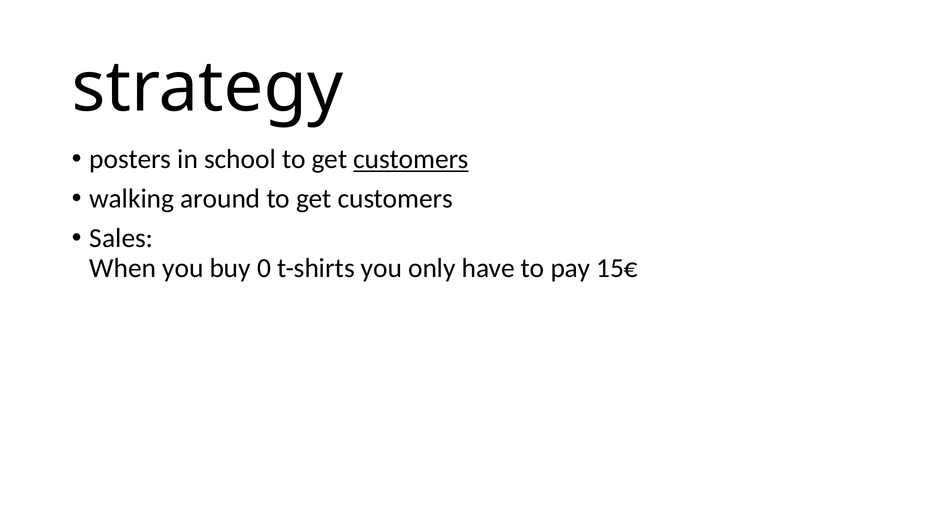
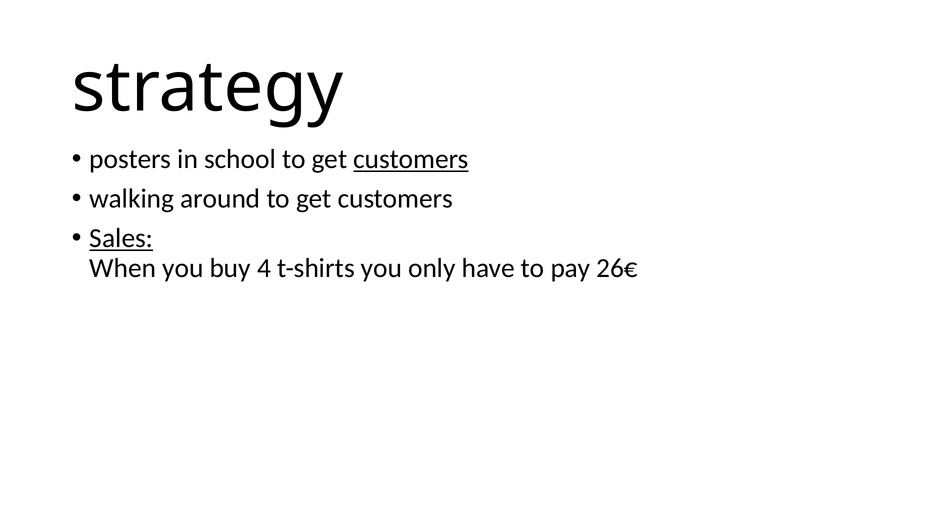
Sales underline: none -> present (121, 238)
0: 0 -> 4 (264, 268)
15€: 15€ -> 26€ (617, 268)
